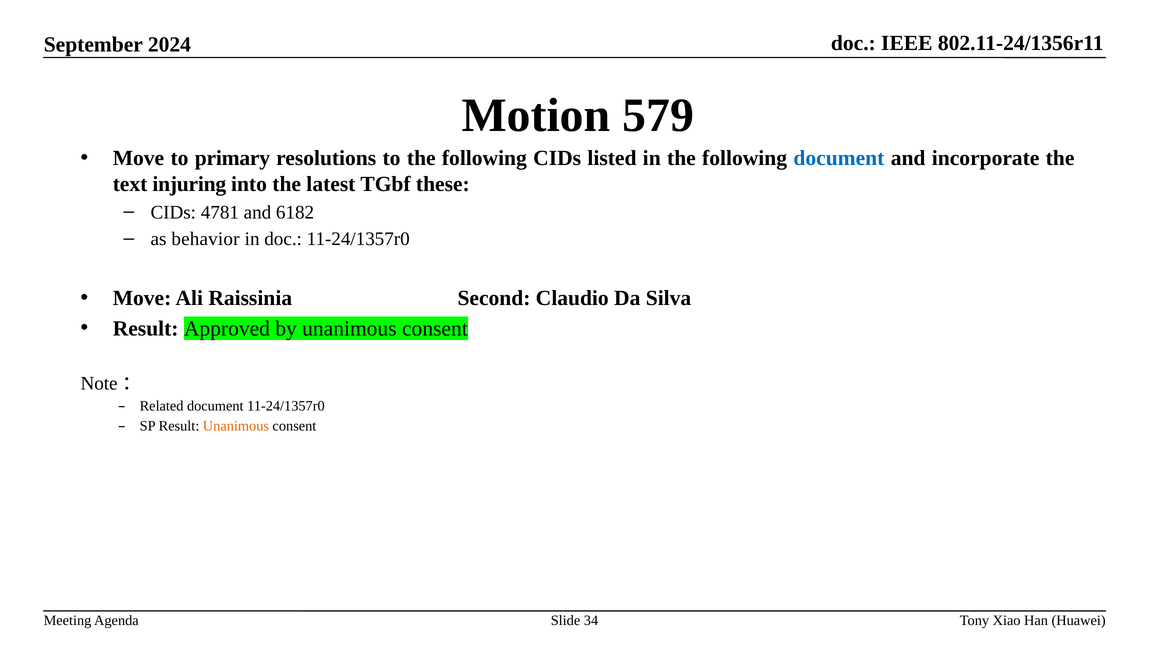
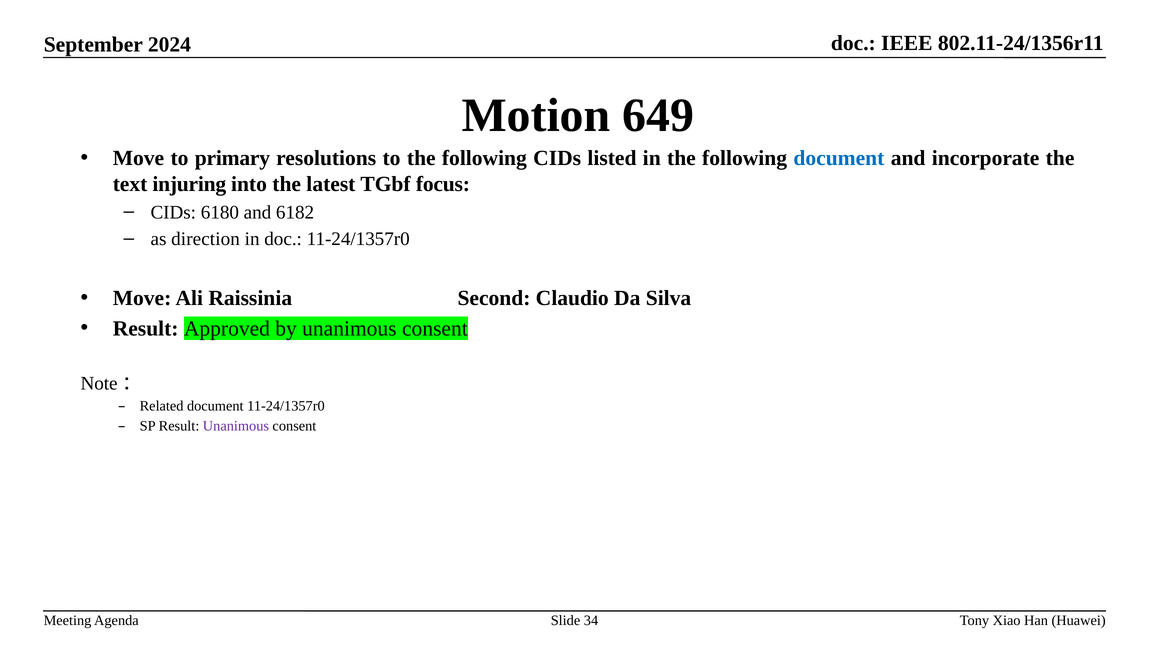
579: 579 -> 649 (658, 115)
these: these -> focus (443, 184)
4781: 4781 -> 6180 (220, 212)
behavior: behavior -> direction (206, 239)
Unanimous colour: orange -> purple (236, 426)
